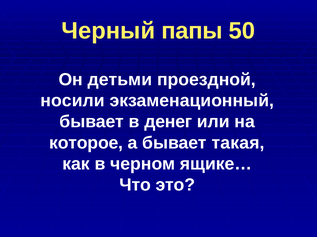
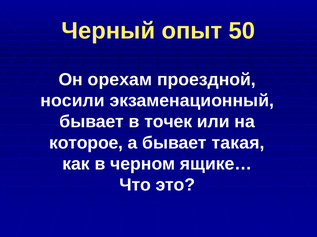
папы: папы -> опыт (192, 31)
детьми: детьми -> орехам (120, 80)
денег: денег -> точек (168, 122)
